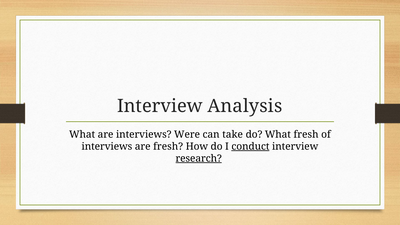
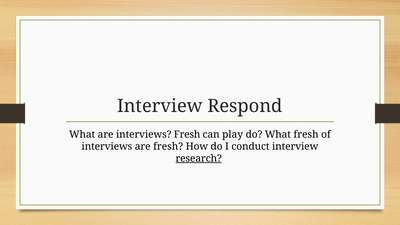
Analysis: Analysis -> Respond (245, 106)
interviews Were: Were -> Fresh (187, 134)
take: take -> play (233, 134)
conduct underline: present -> none (250, 146)
